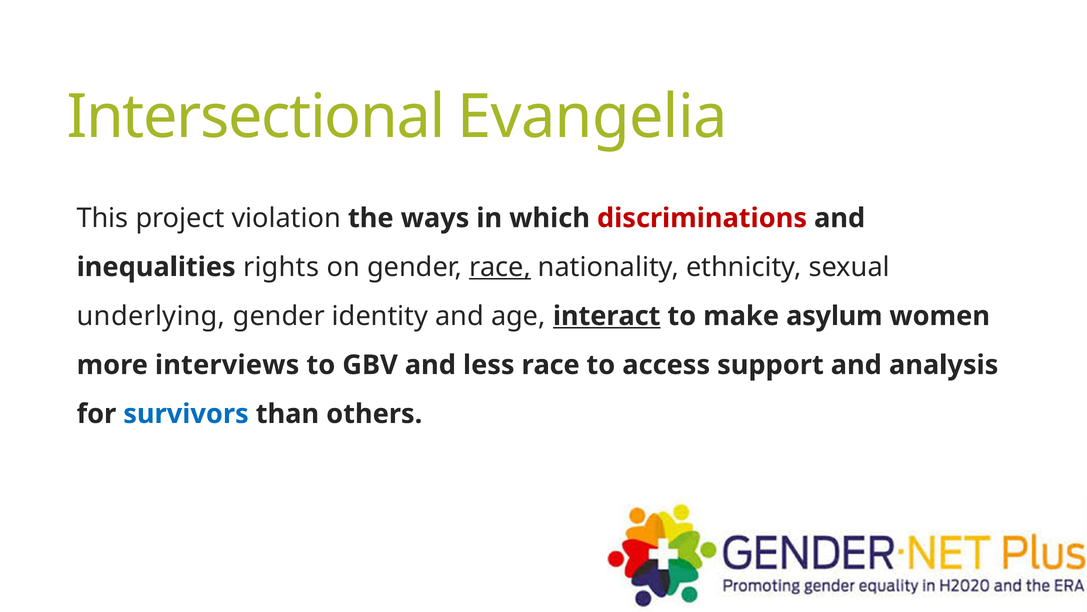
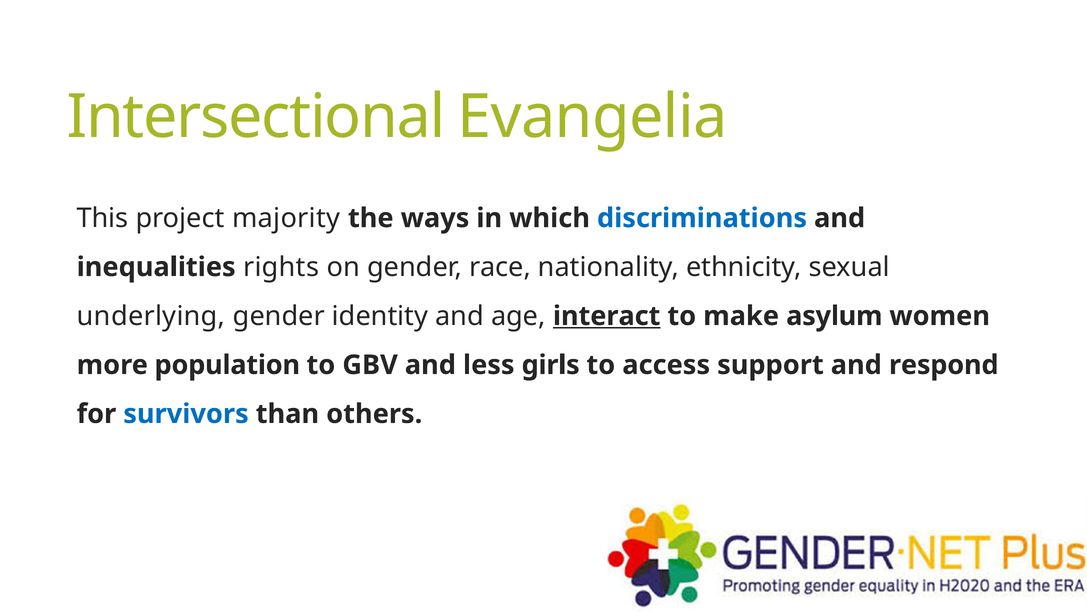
violation: violation -> majority (286, 218)
discriminations colour: red -> blue (702, 218)
race underline: present -> none (500, 267)
interviews: interviews -> population (227, 365)
less race: race -> girls (551, 365)
analysis: analysis -> respond (944, 365)
